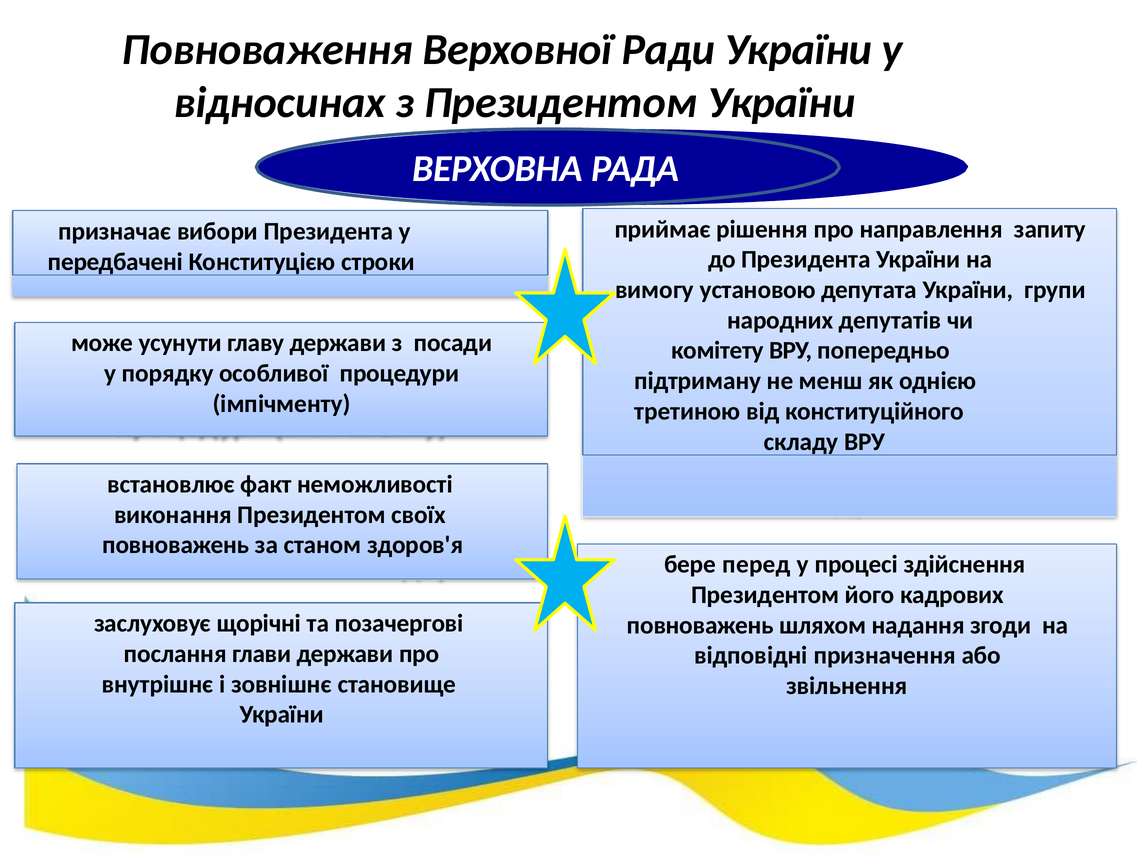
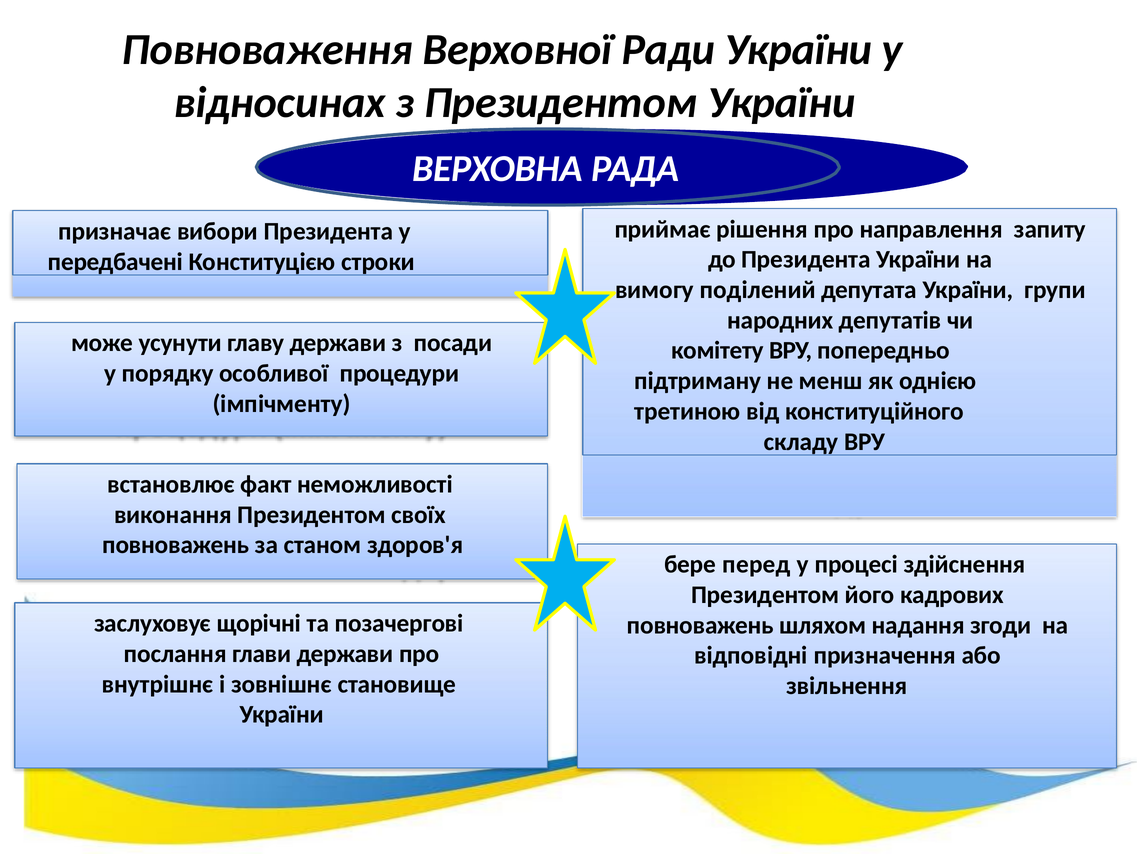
установою: установою -> поділений (758, 290)
